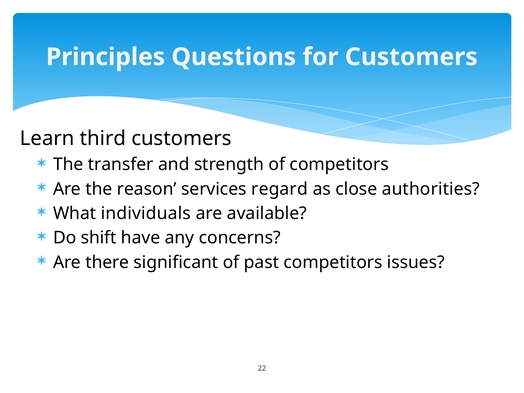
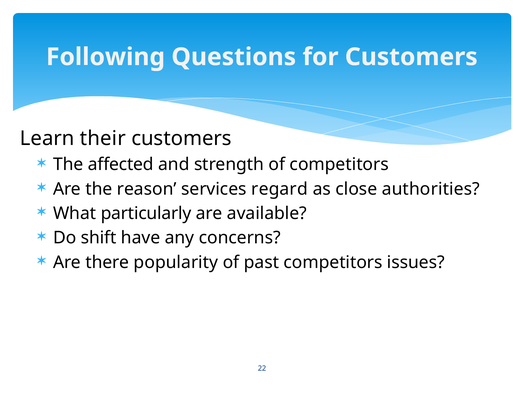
Principles: Principles -> Following (106, 57)
third: third -> their (103, 139)
transfer: transfer -> affected (121, 164)
individuals: individuals -> particularly (146, 213)
significant: significant -> popularity (176, 262)
